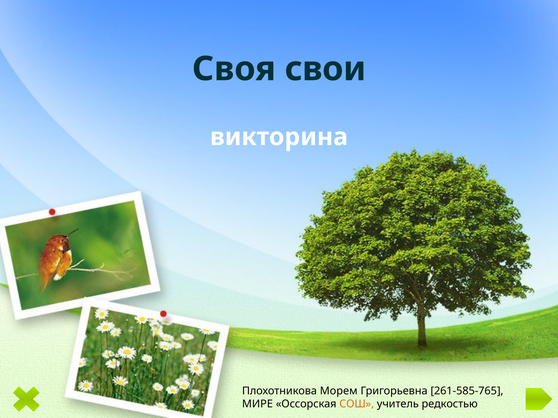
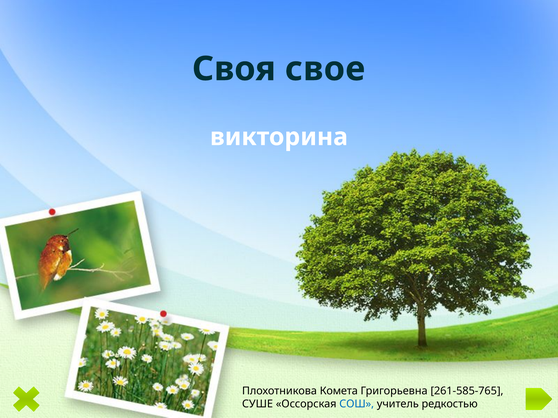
свои: свои -> свое (325, 69)
Морем: Морем -> Комета (339, 392)
МИРЕ: МИРЕ -> СУШЕ (258, 405)
СОШ colour: orange -> blue (357, 405)
